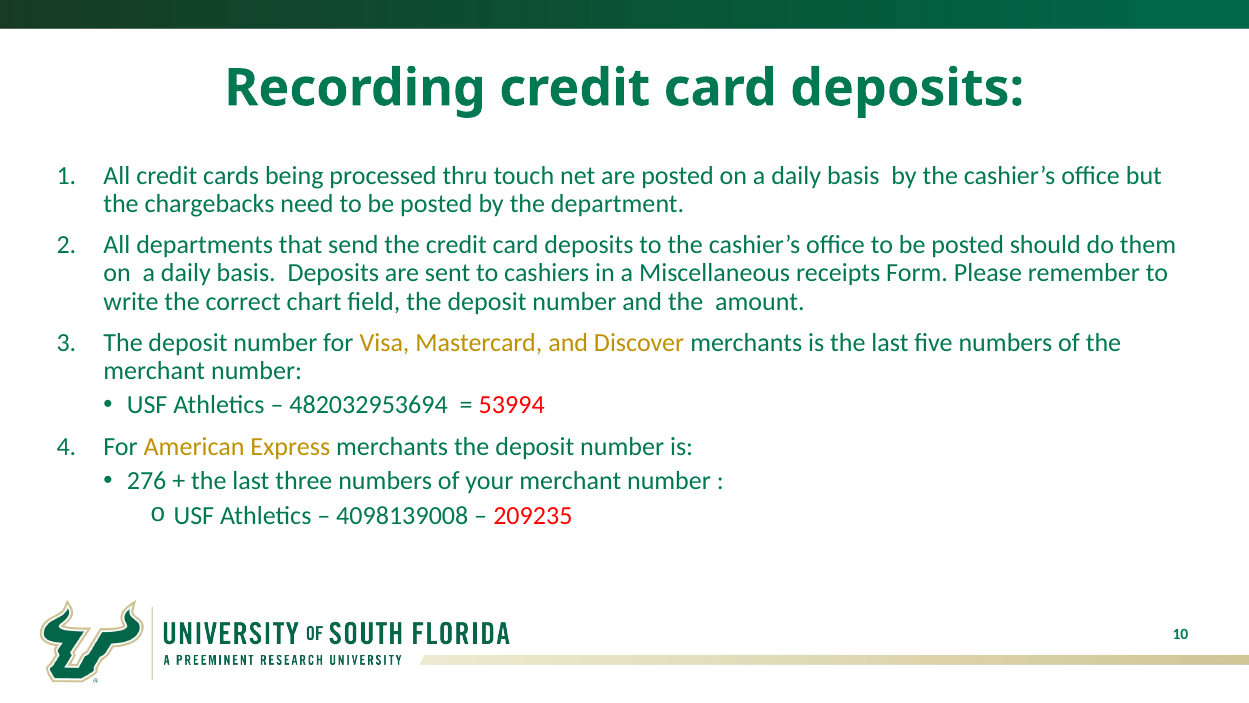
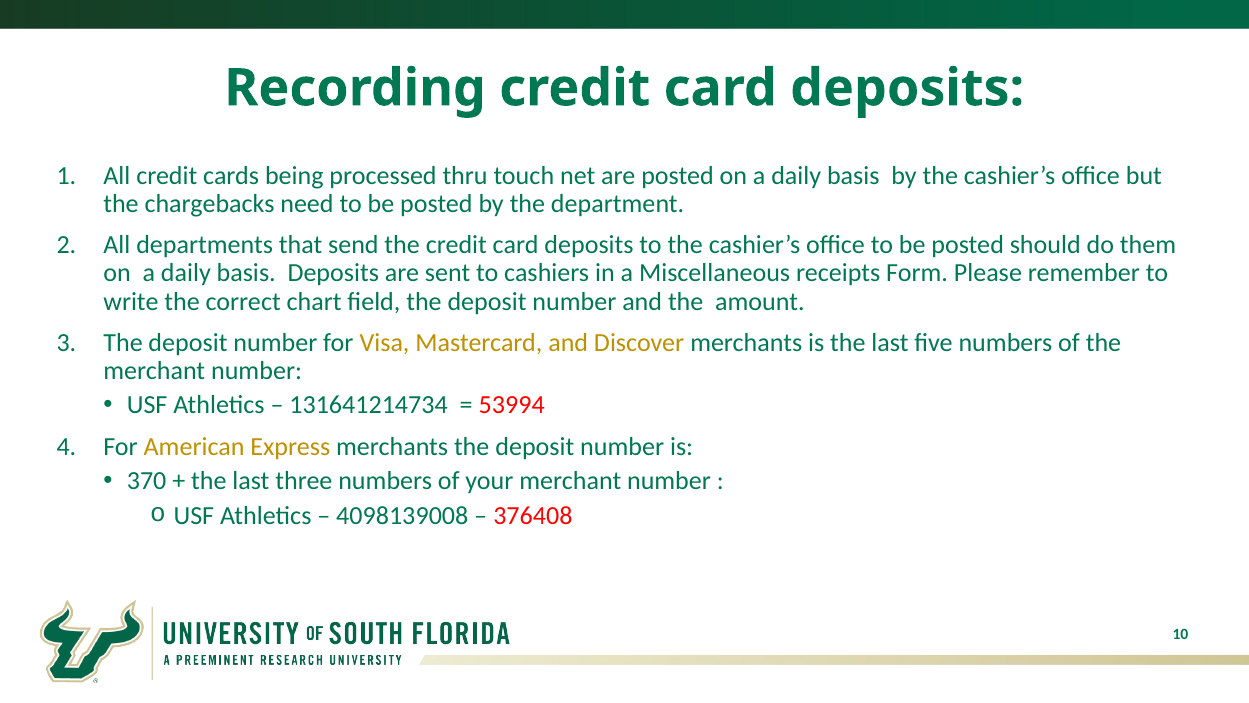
482032953694: 482032953694 -> 131641214734 (369, 405)
276: 276 -> 370 (147, 481)
209235: 209235 -> 376408 (533, 515)
